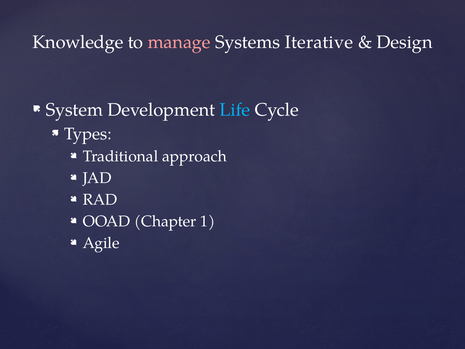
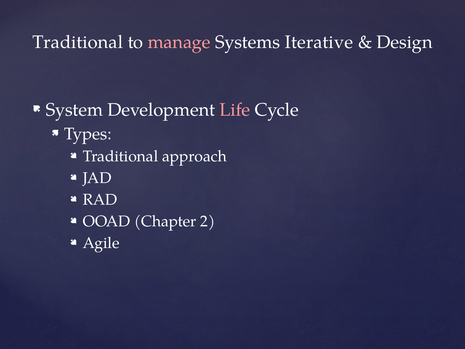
Knowledge: Knowledge -> Traditional (78, 42)
Life colour: light blue -> pink (235, 110)
1: 1 -> 2 (208, 221)
